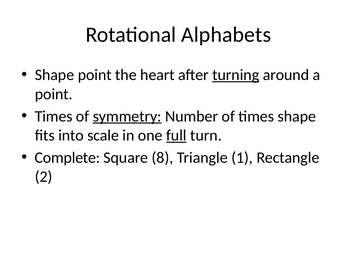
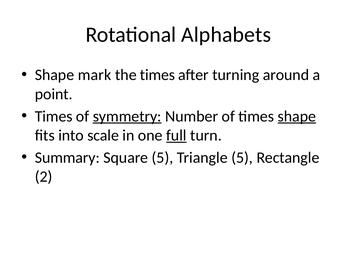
Shape point: point -> mark (95, 75)
the heart: heart -> times (157, 75)
turning underline: present -> none (236, 75)
shape underline: none -> present (297, 116)
Complete: Complete -> Summary (67, 157)
Square 8: 8 -> 5 (162, 157)
Triangle 1: 1 -> 5 (242, 157)
